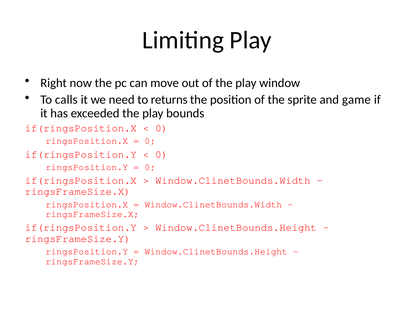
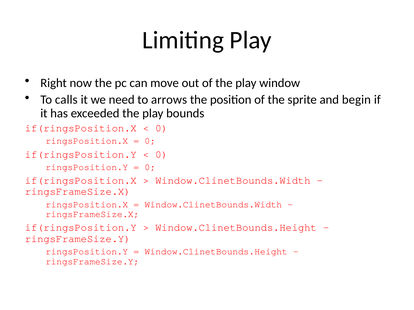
returns: returns -> arrows (169, 100)
game: game -> begin (356, 100)
